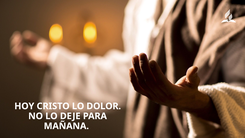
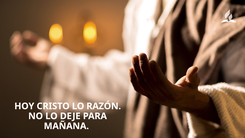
DOLOR: DOLOR -> RAZÓN (104, 106)
